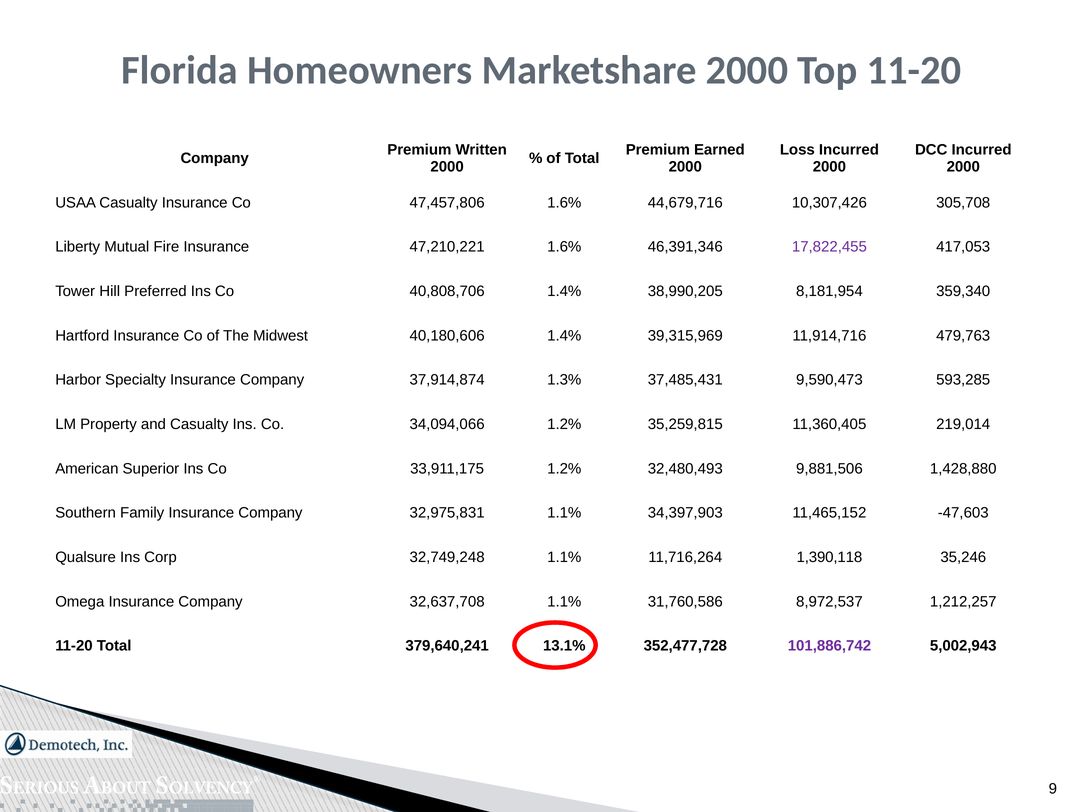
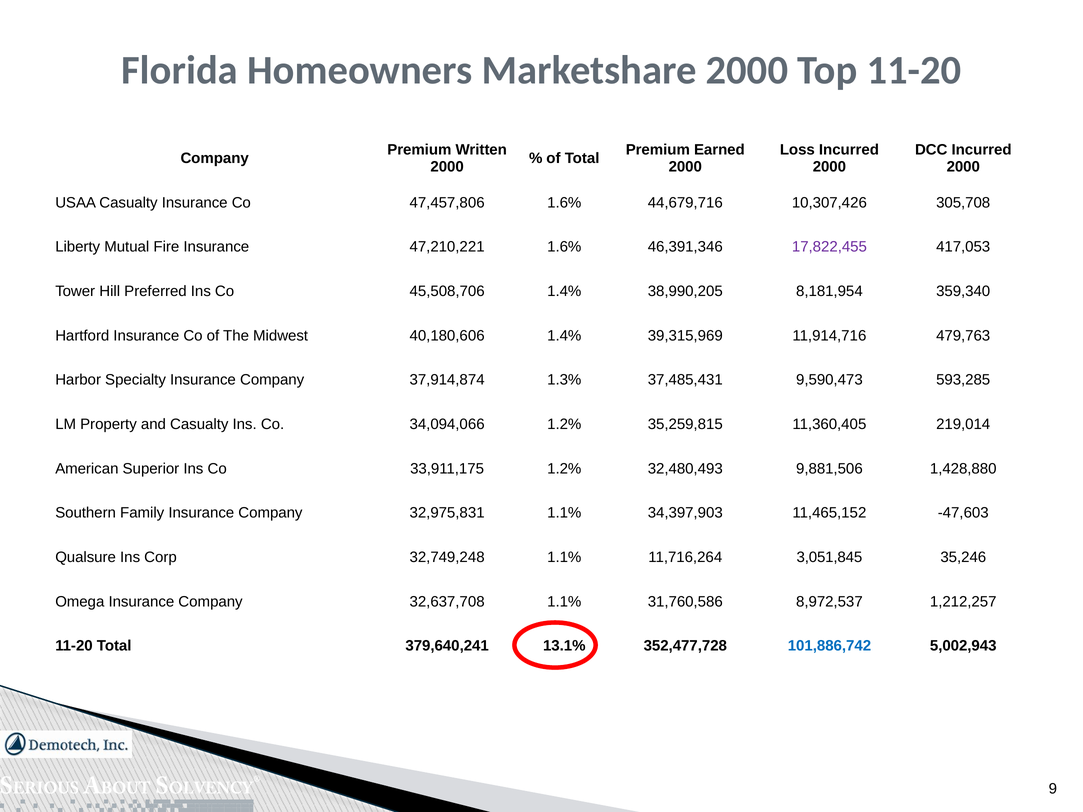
40,808,706: 40,808,706 -> 45,508,706 (447, 291)
1,390,118: 1,390,118 -> 3,051,845 (829, 557)
101,886,742 colour: purple -> blue (829, 646)
